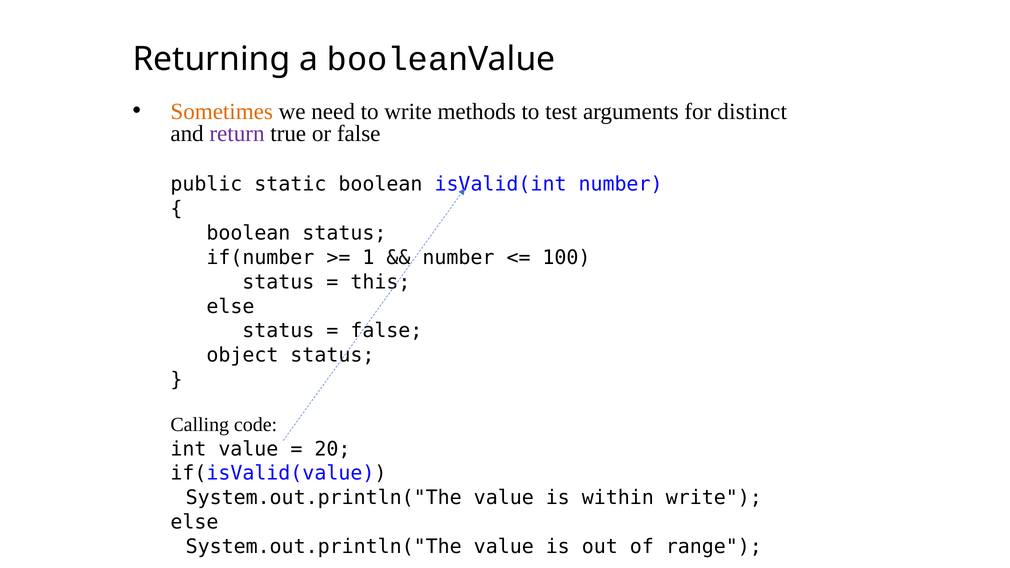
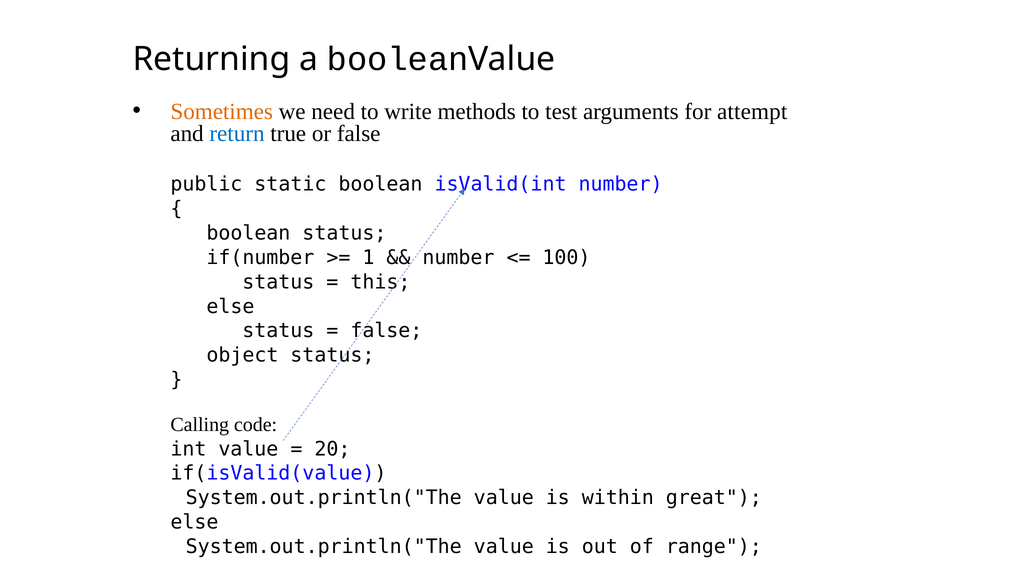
distinct: distinct -> attempt (752, 112)
return colour: purple -> blue (237, 134)
within write: write -> great (714, 498)
